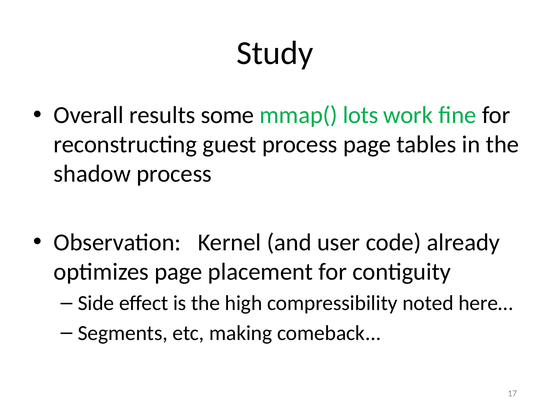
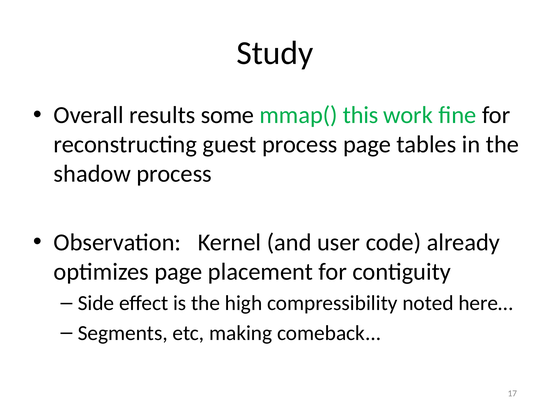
lots: lots -> this (361, 115)
